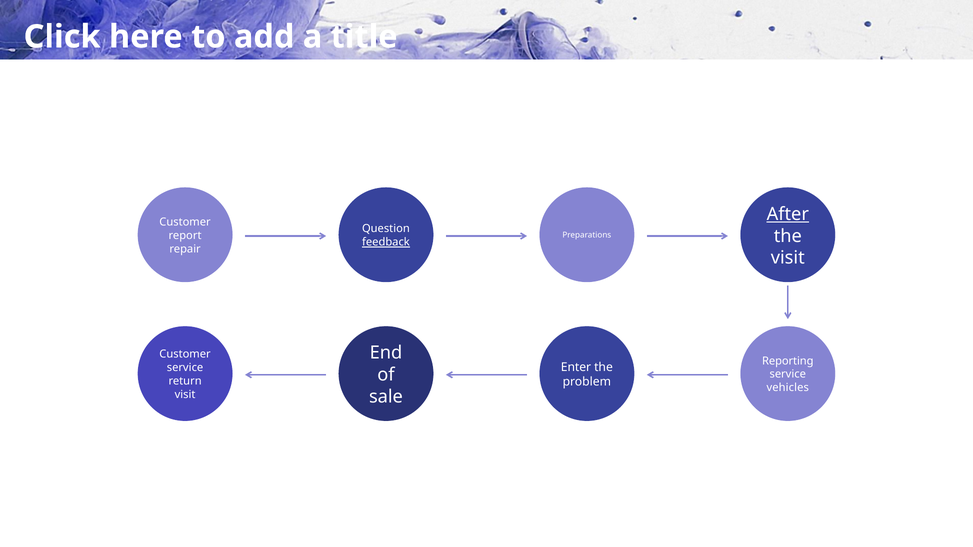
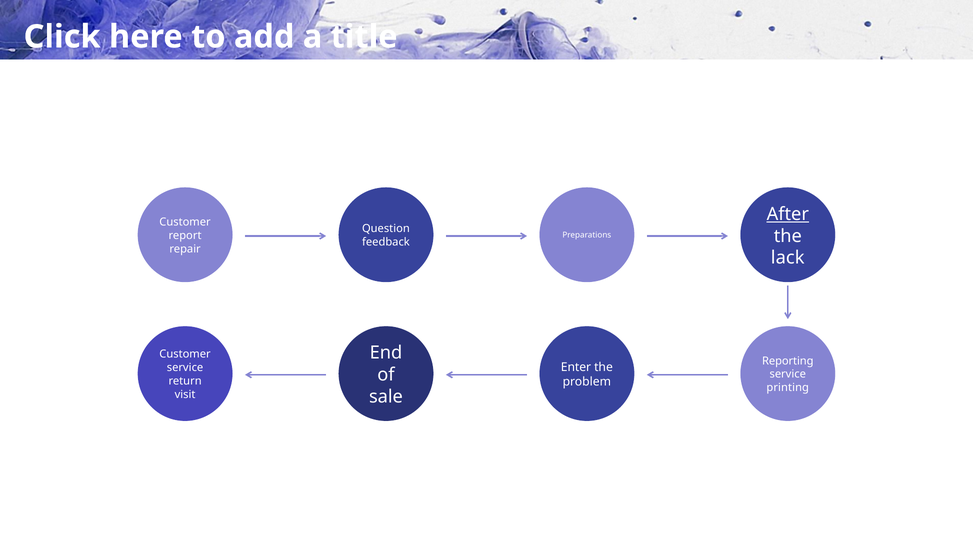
feedback underline: present -> none (386, 242)
visit: visit -> lack (788, 258)
vehicles: vehicles -> printing (788, 388)
